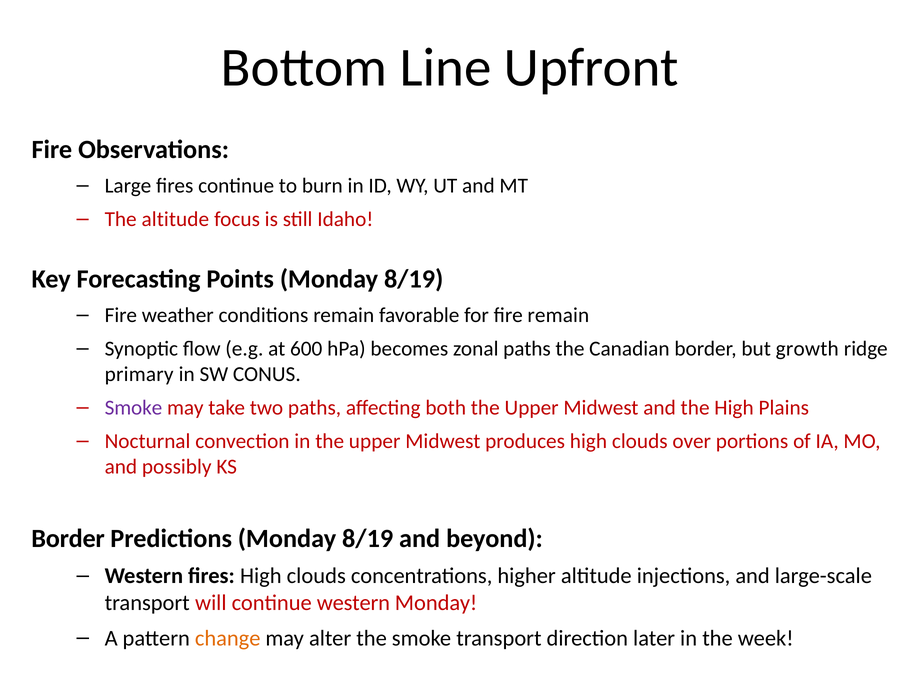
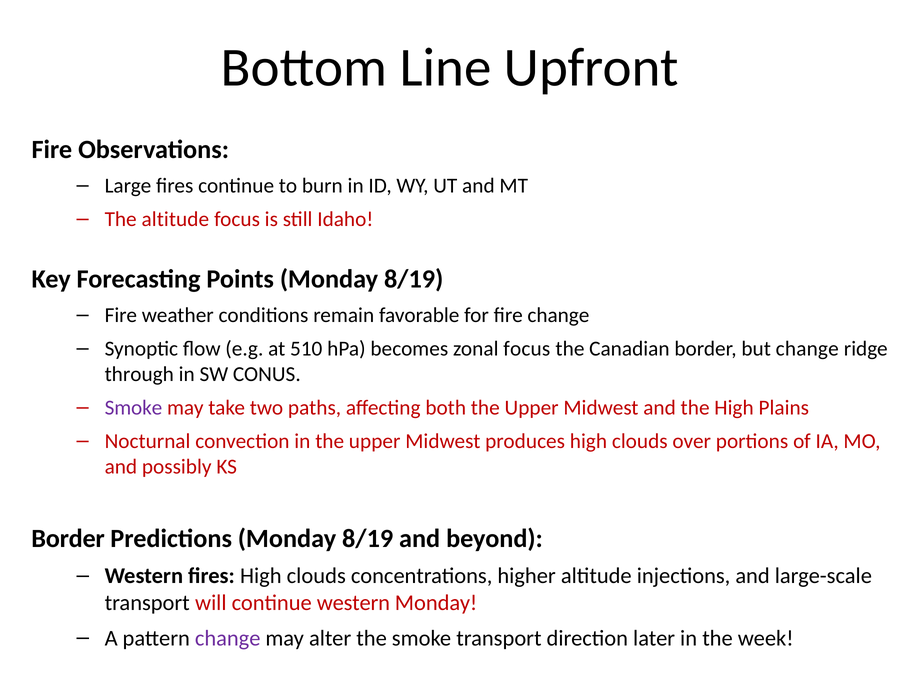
fire remain: remain -> change (558, 315)
600: 600 -> 510 (306, 349)
zonal paths: paths -> focus (527, 349)
but growth: growth -> change (807, 349)
primary: primary -> through (139, 374)
change colour: orange -> purple (228, 638)
